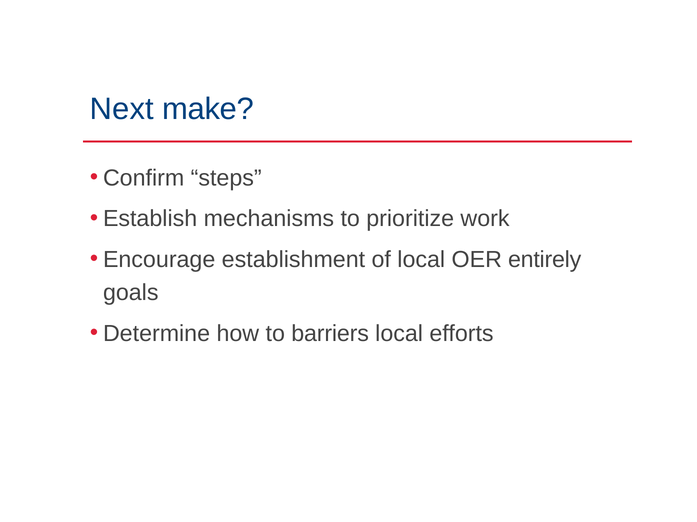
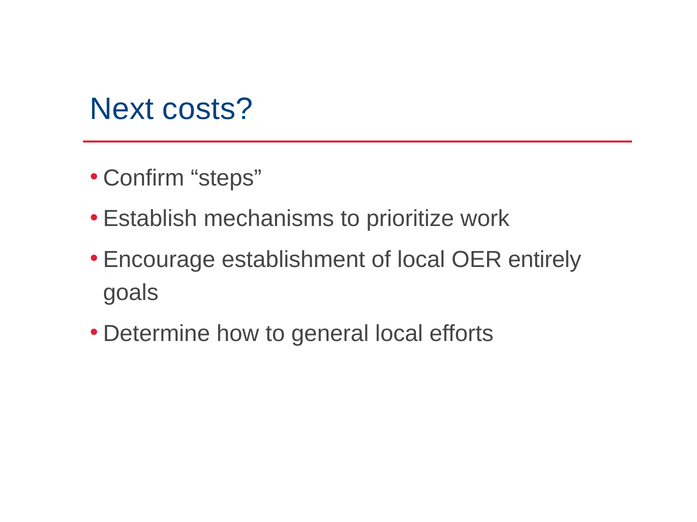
make: make -> costs (208, 109)
barriers: barriers -> general (330, 334)
